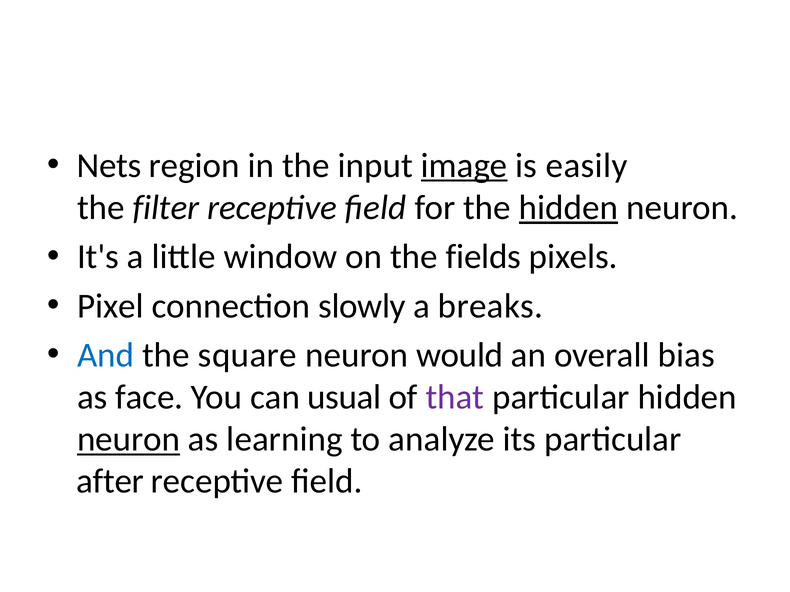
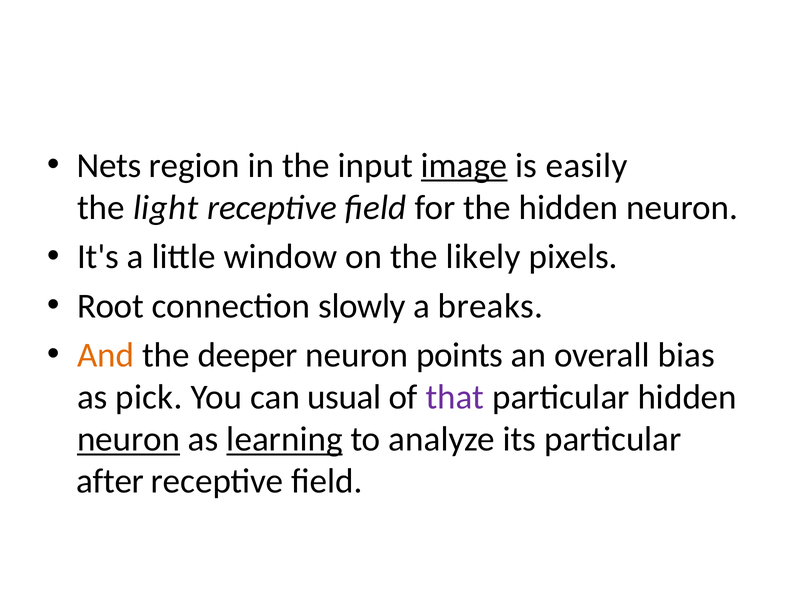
filter: filter -> light (166, 208)
hidden underline: present -> none (569, 208)
fields: fields -> likely (483, 257)
Pixel: Pixel -> Root (110, 306)
And colour: blue -> orange (106, 355)
square: square -> deeper (248, 355)
would: would -> points (460, 355)
face: face -> pick (149, 398)
learning underline: none -> present (285, 440)
